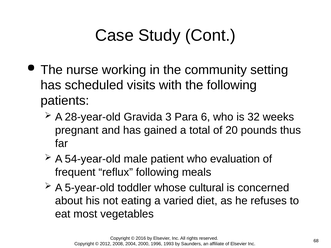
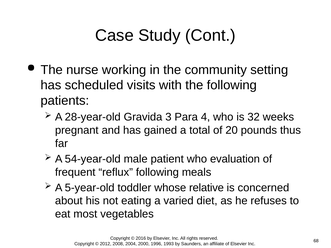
6: 6 -> 4 (205, 117)
cultural: cultural -> relative (206, 188)
